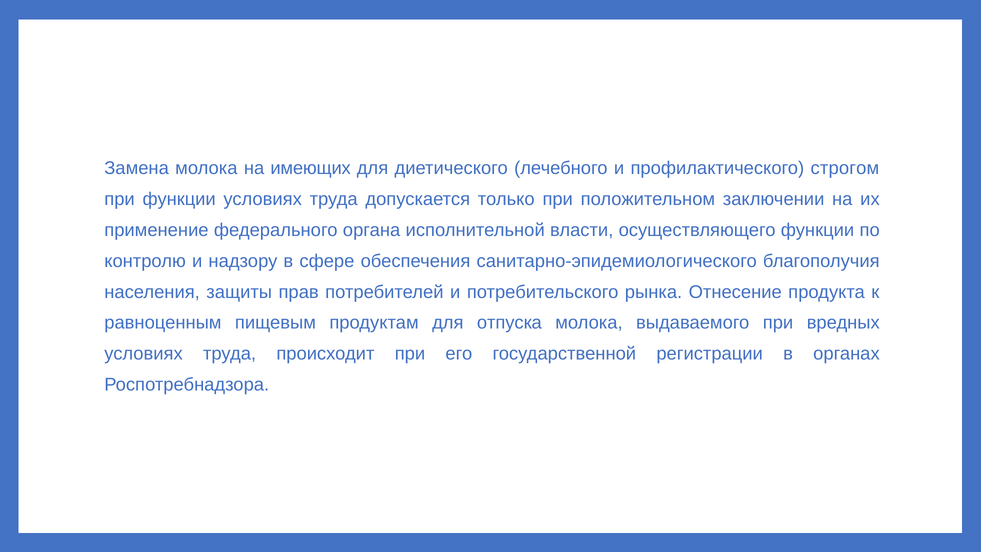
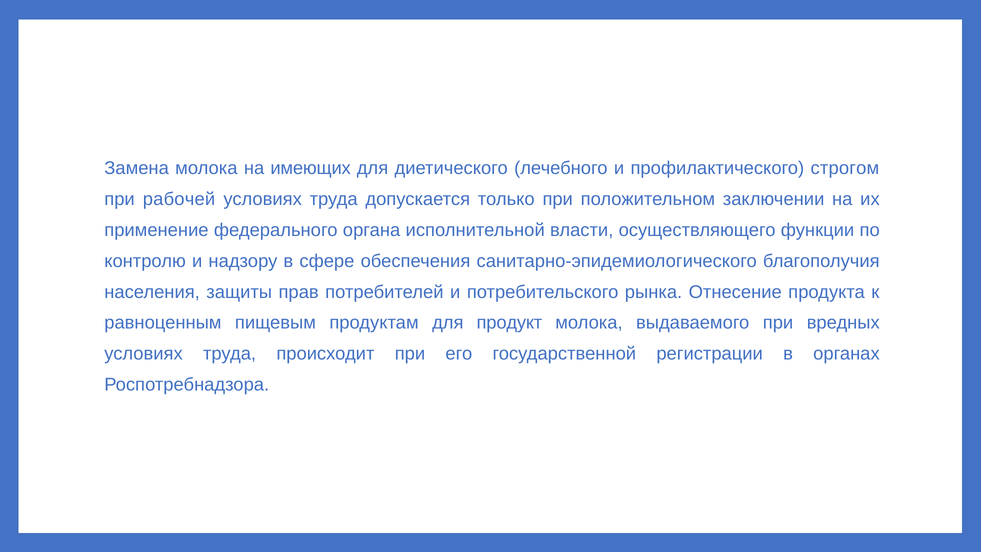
при функции: функции -> рабочей (179, 199)
отпуска: отпуска -> продукт (509, 323)
